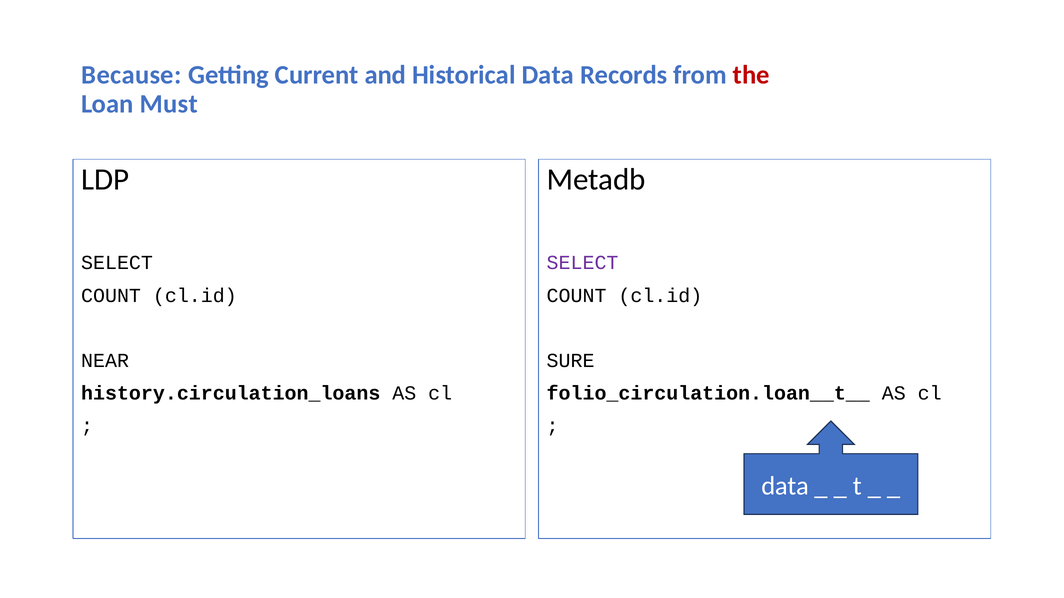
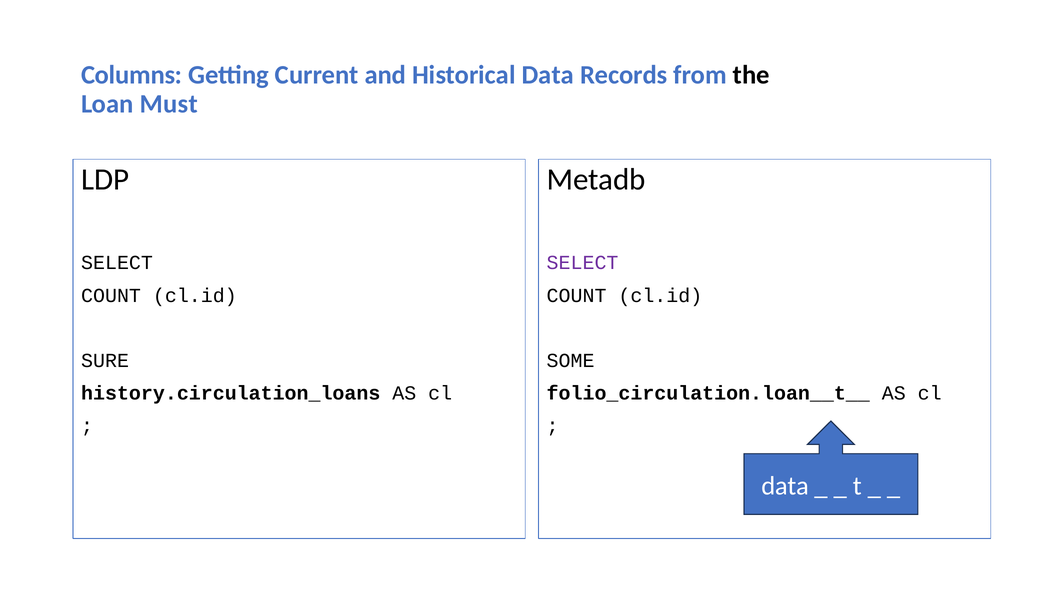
Because: Because -> Columns (132, 75)
the colour: red -> black (751, 75)
NEAR: NEAR -> SURE (105, 361)
SURE: SURE -> SOME (571, 361)
